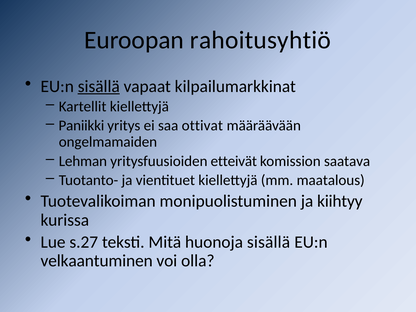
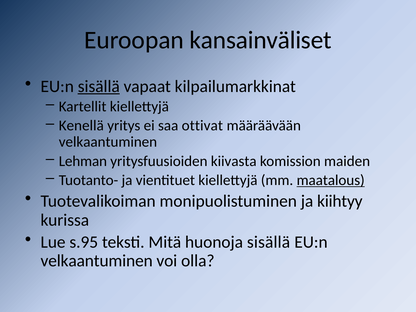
rahoitusyhtiö: rahoitusyhtiö -> kansainväliset (261, 40)
Paniikki: Paniikki -> Kenellä (81, 126)
ongelmamaiden: ongelmamaiden -> velkaantuminen (108, 142)
etteivät: etteivät -> kiivasta (234, 161)
saatava: saatava -> maiden (347, 161)
maatalous underline: none -> present (331, 180)
s.27: s.27 -> s.95 (84, 242)
